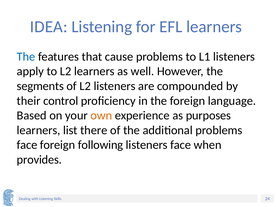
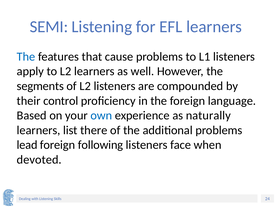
IDEA: IDEA -> SEMI (49, 27)
own colour: orange -> blue (101, 115)
purposes: purposes -> naturally (208, 115)
face: face -> lead (27, 145)
provides: provides -> devoted (39, 160)
